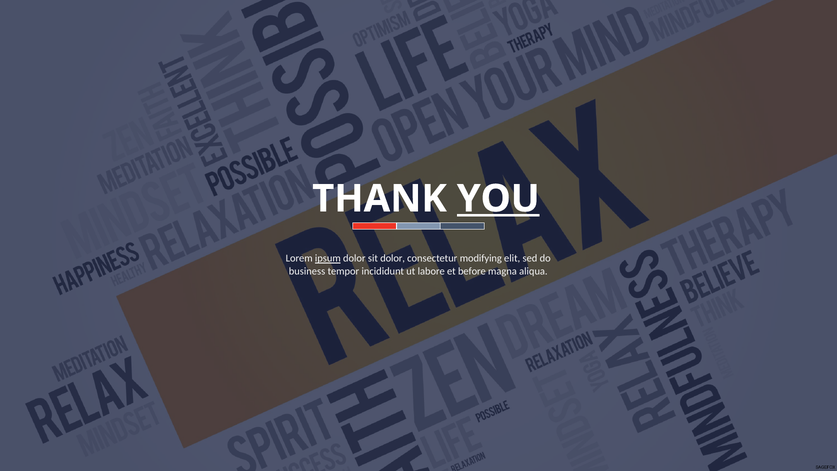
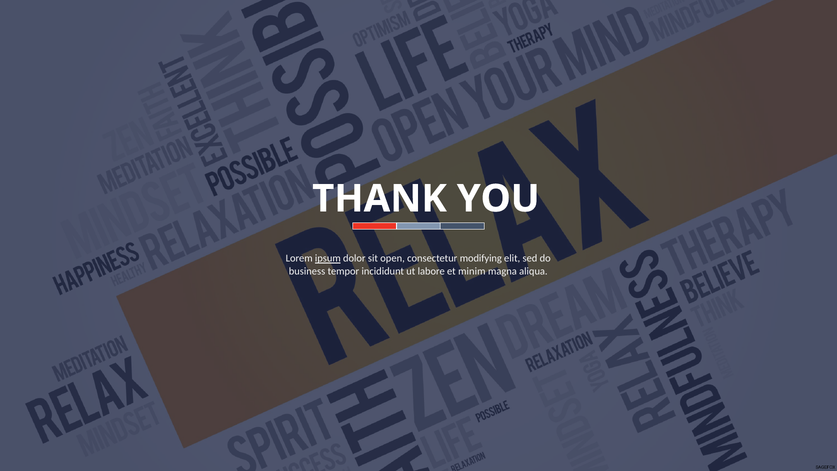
YOU underline: present -> none (498, 199)
sit dolor: dolor -> open (393, 258)
before: before -> minim (472, 271)
